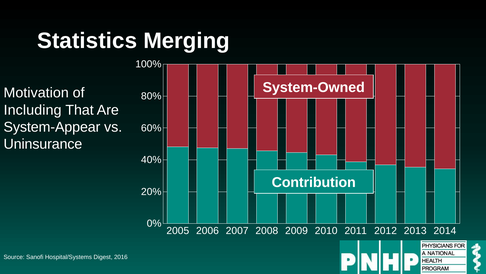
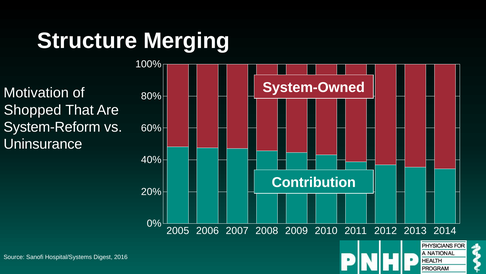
Statistics: Statistics -> Structure (87, 41)
Including: Including -> Shopped (33, 110)
System-Appear: System-Appear -> System-Reform (52, 127)
